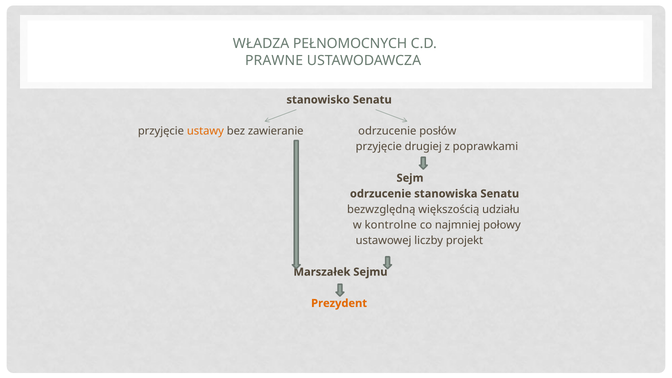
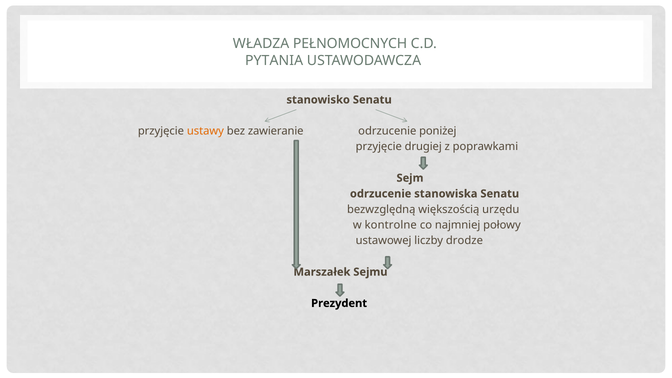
PRAWNE: PRAWNE -> PYTANIA (274, 61)
posłów: posłów -> poniżej (438, 131)
udziału: udziału -> urzędu (501, 209)
projekt: projekt -> drodze (464, 241)
Prezydent colour: orange -> black (339, 303)
